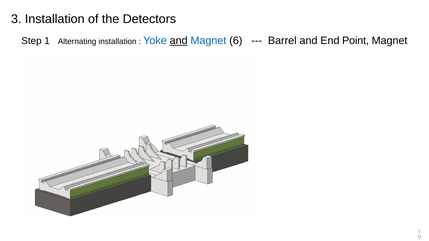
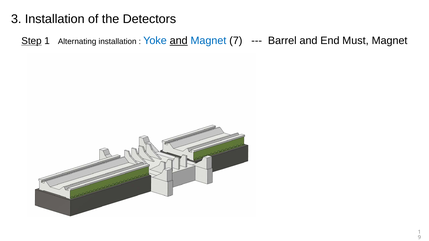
Step underline: none -> present (31, 41)
6: 6 -> 7 (236, 41)
Point: Point -> Must (355, 41)
